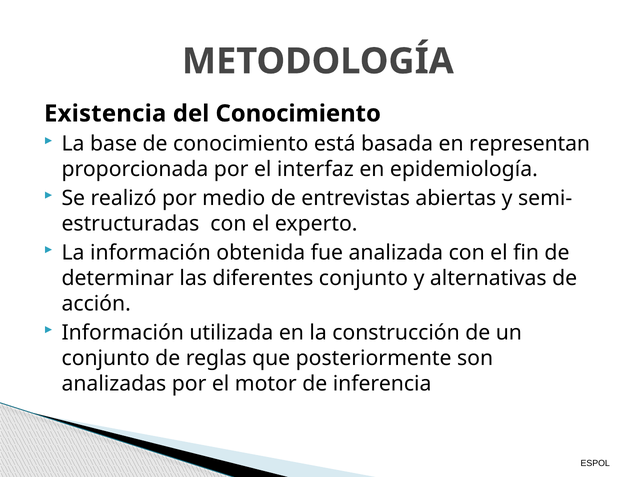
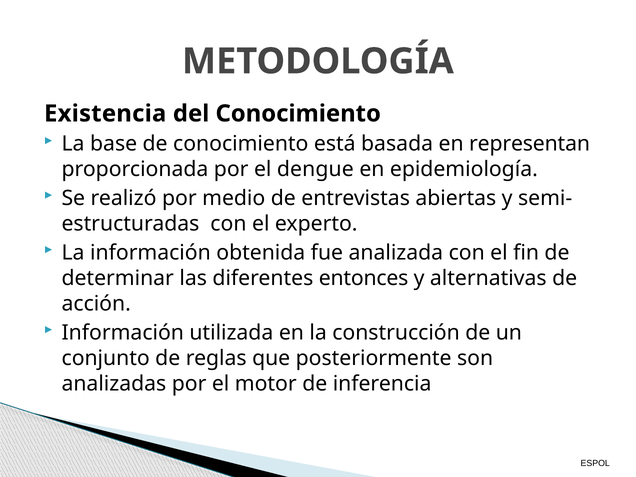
interfaz: interfaz -> dengue (315, 169)
diferentes conjunto: conjunto -> entonces (364, 278)
